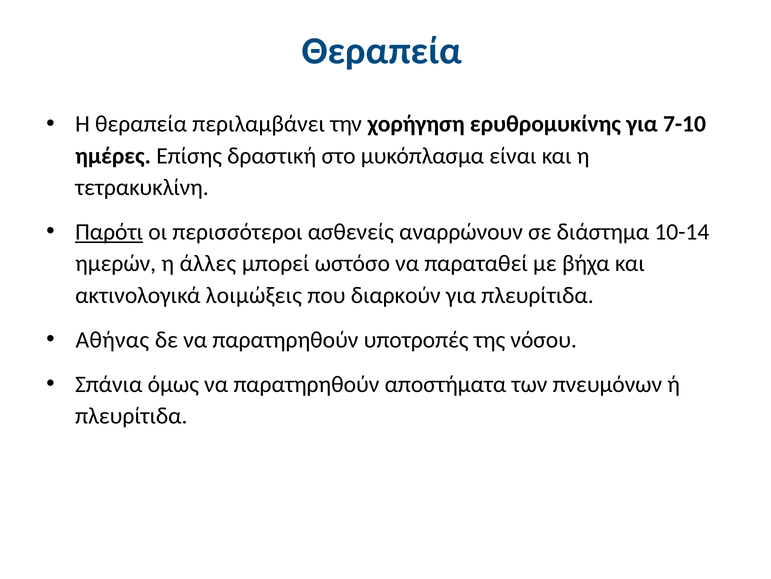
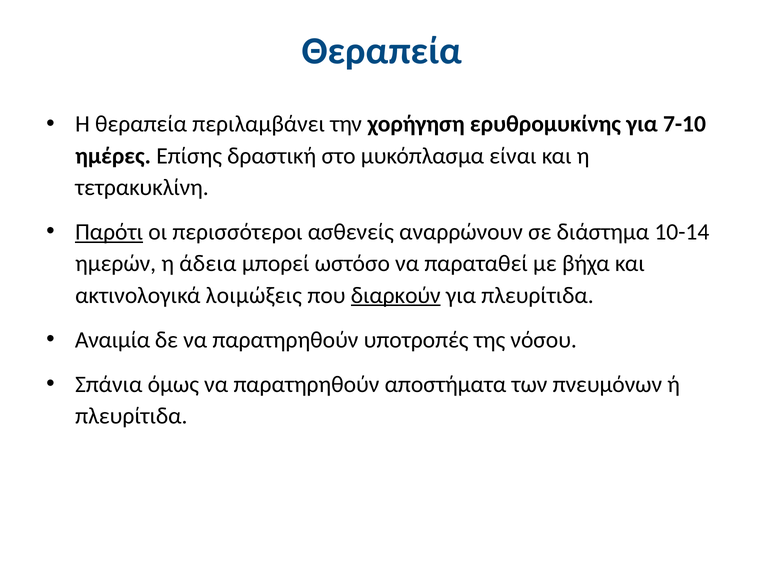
άλλες: άλλες -> άδεια (208, 263)
διαρκούν underline: none -> present (396, 295)
Αθήνας: Αθήνας -> Αναιμία (113, 339)
